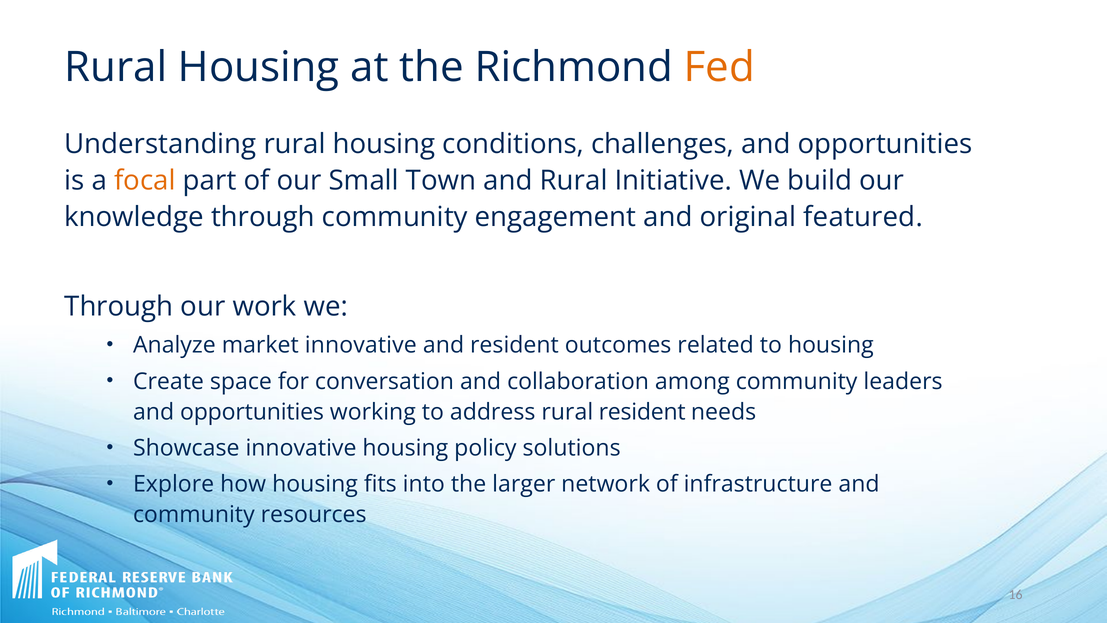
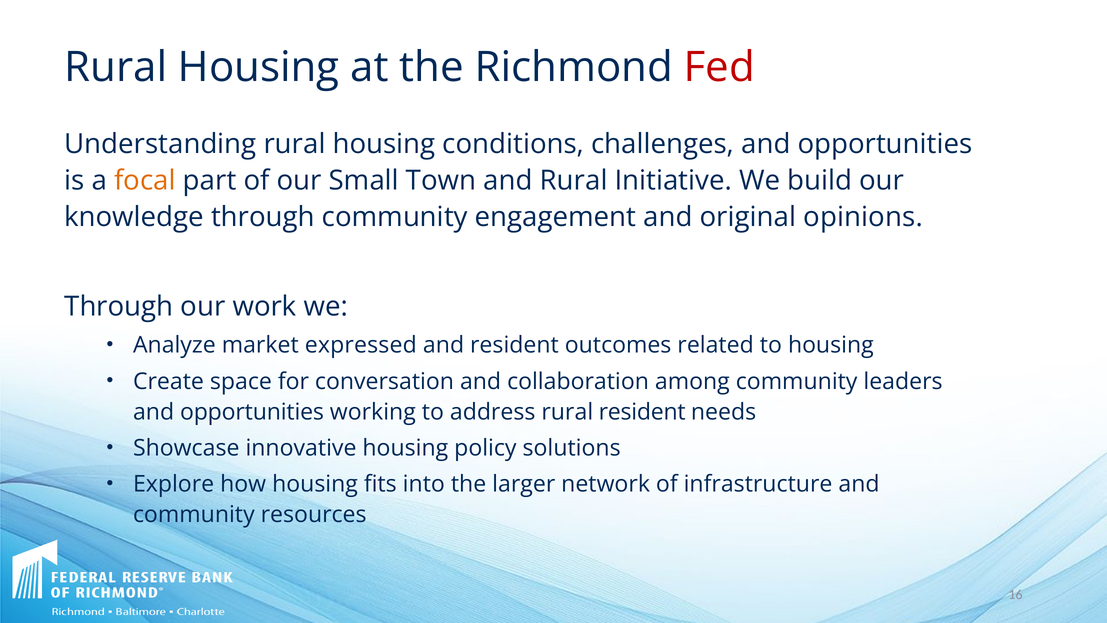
Fed colour: orange -> red (719, 68)
featured: featured -> opinions (863, 217)
market innovative: innovative -> expressed (361, 345)
